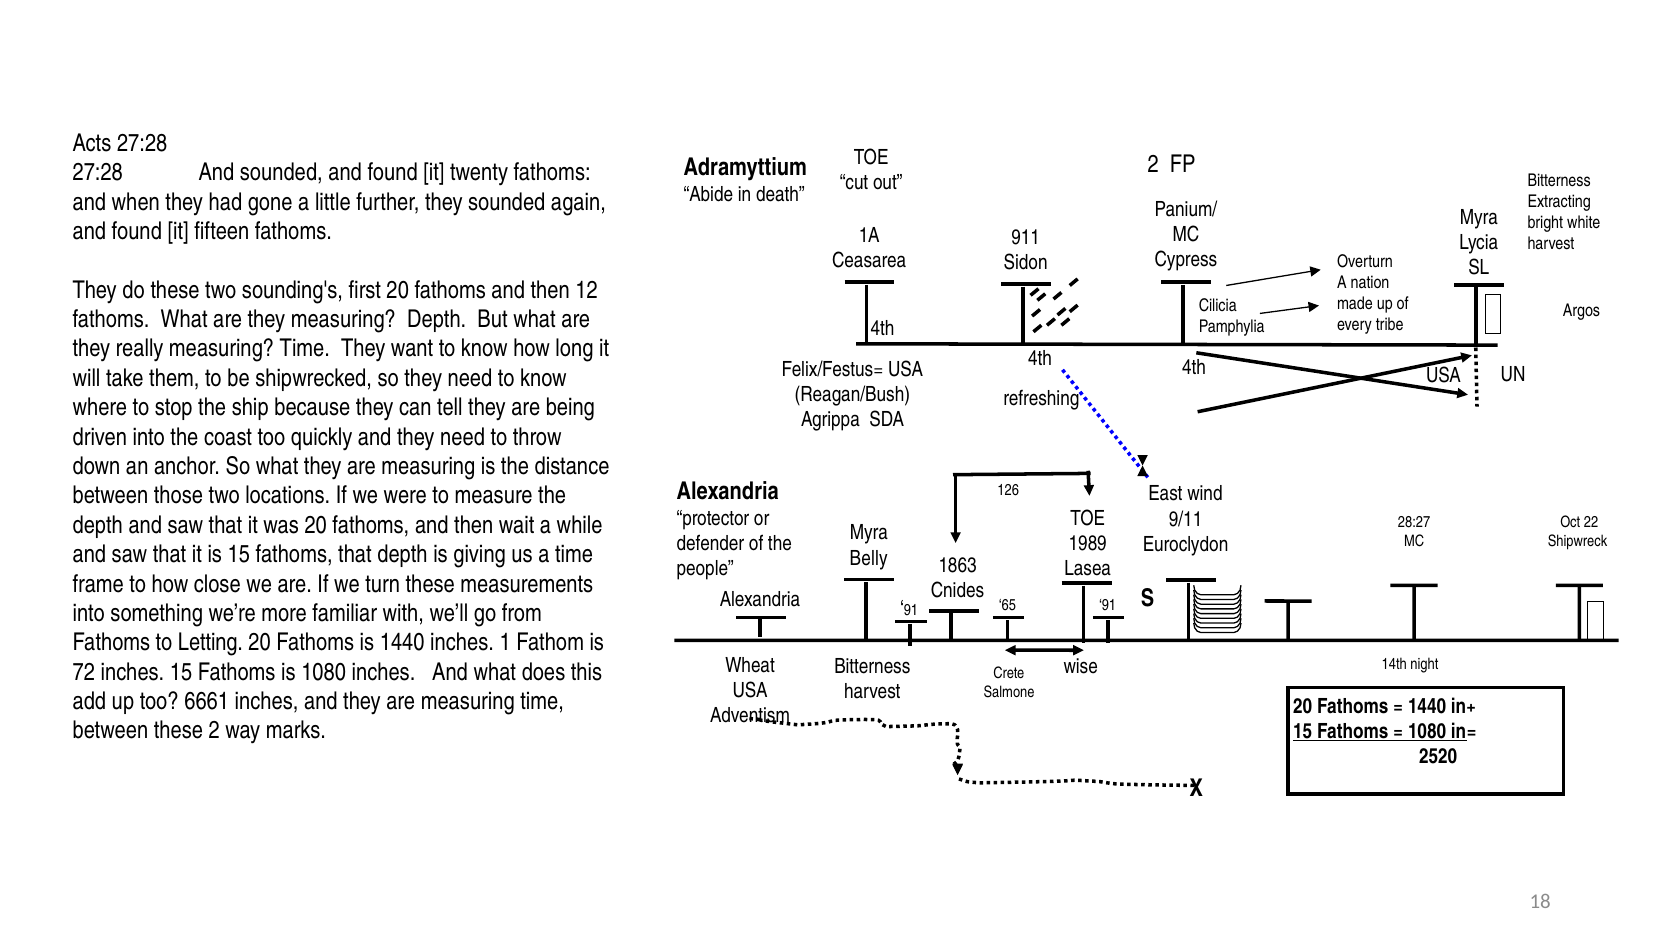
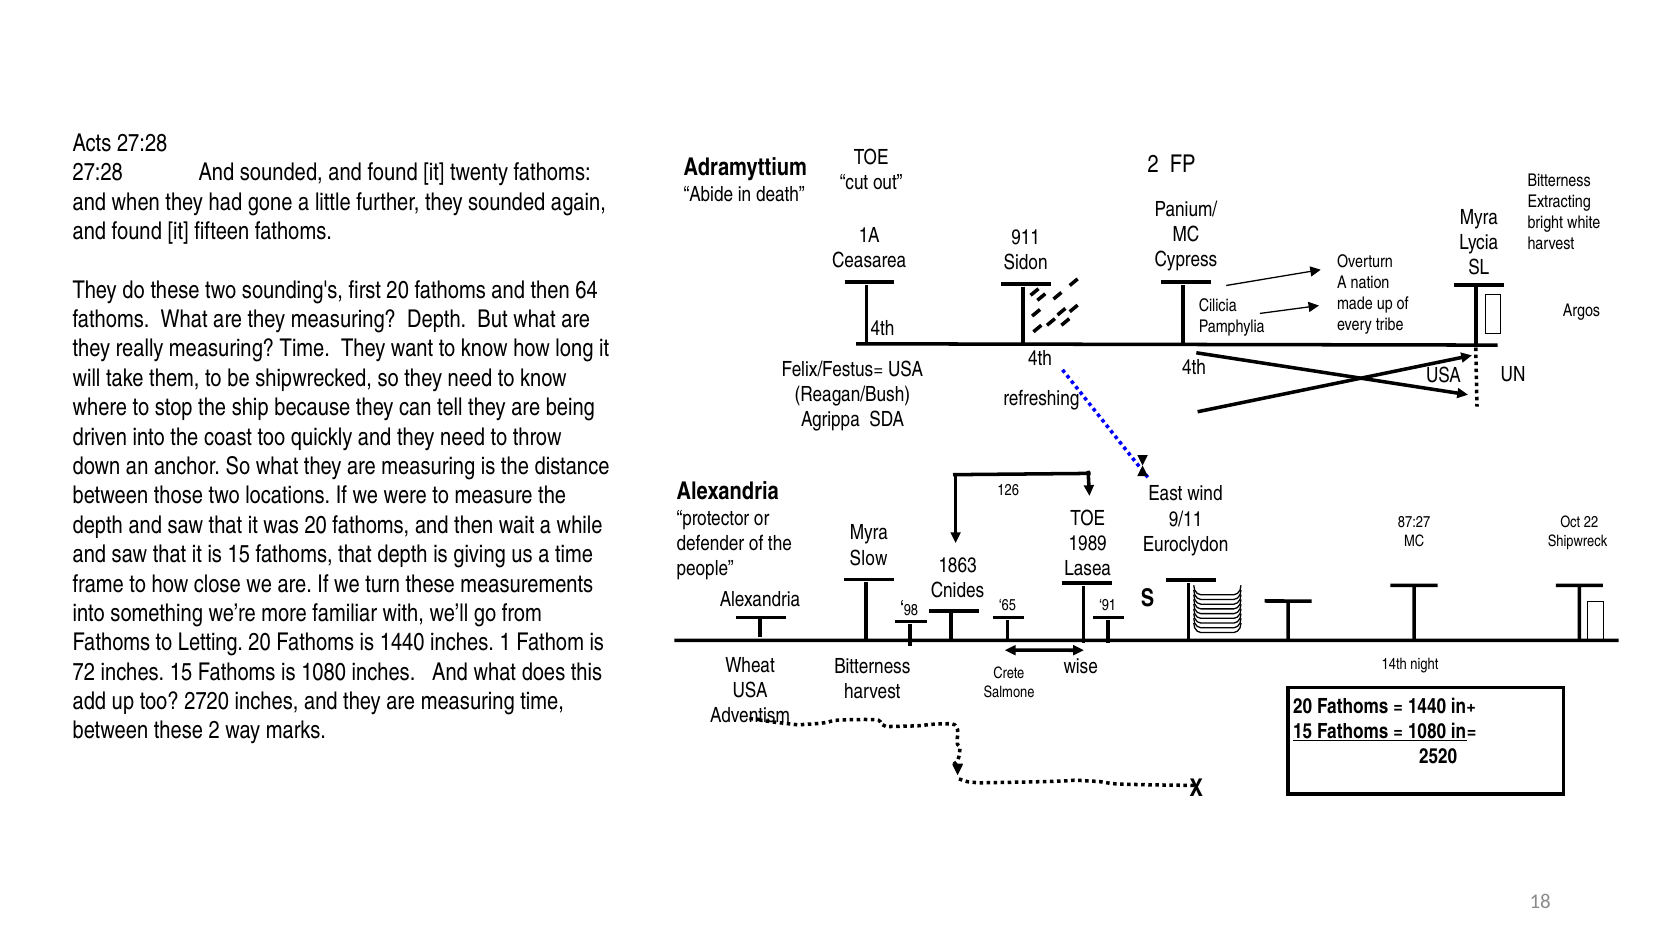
12: 12 -> 64 (587, 290)
28:27: 28:27 -> 87:27 (1414, 522)
Belly: Belly -> Slow (869, 558)
91: 91 -> 98 (911, 611)
6661: 6661 -> 2720 (207, 702)
